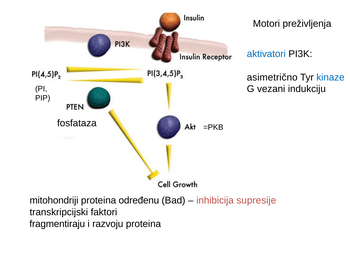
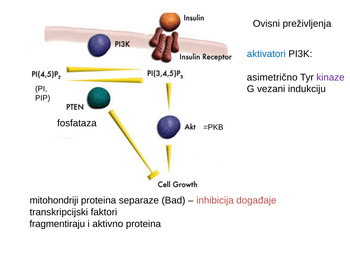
Motori: Motori -> Ovisni (266, 24)
kinaze colour: blue -> purple (331, 77)
određenu: određenu -> separaze (139, 200)
supresije: supresije -> događaje (256, 200)
razvoju: razvoju -> aktivno (108, 223)
